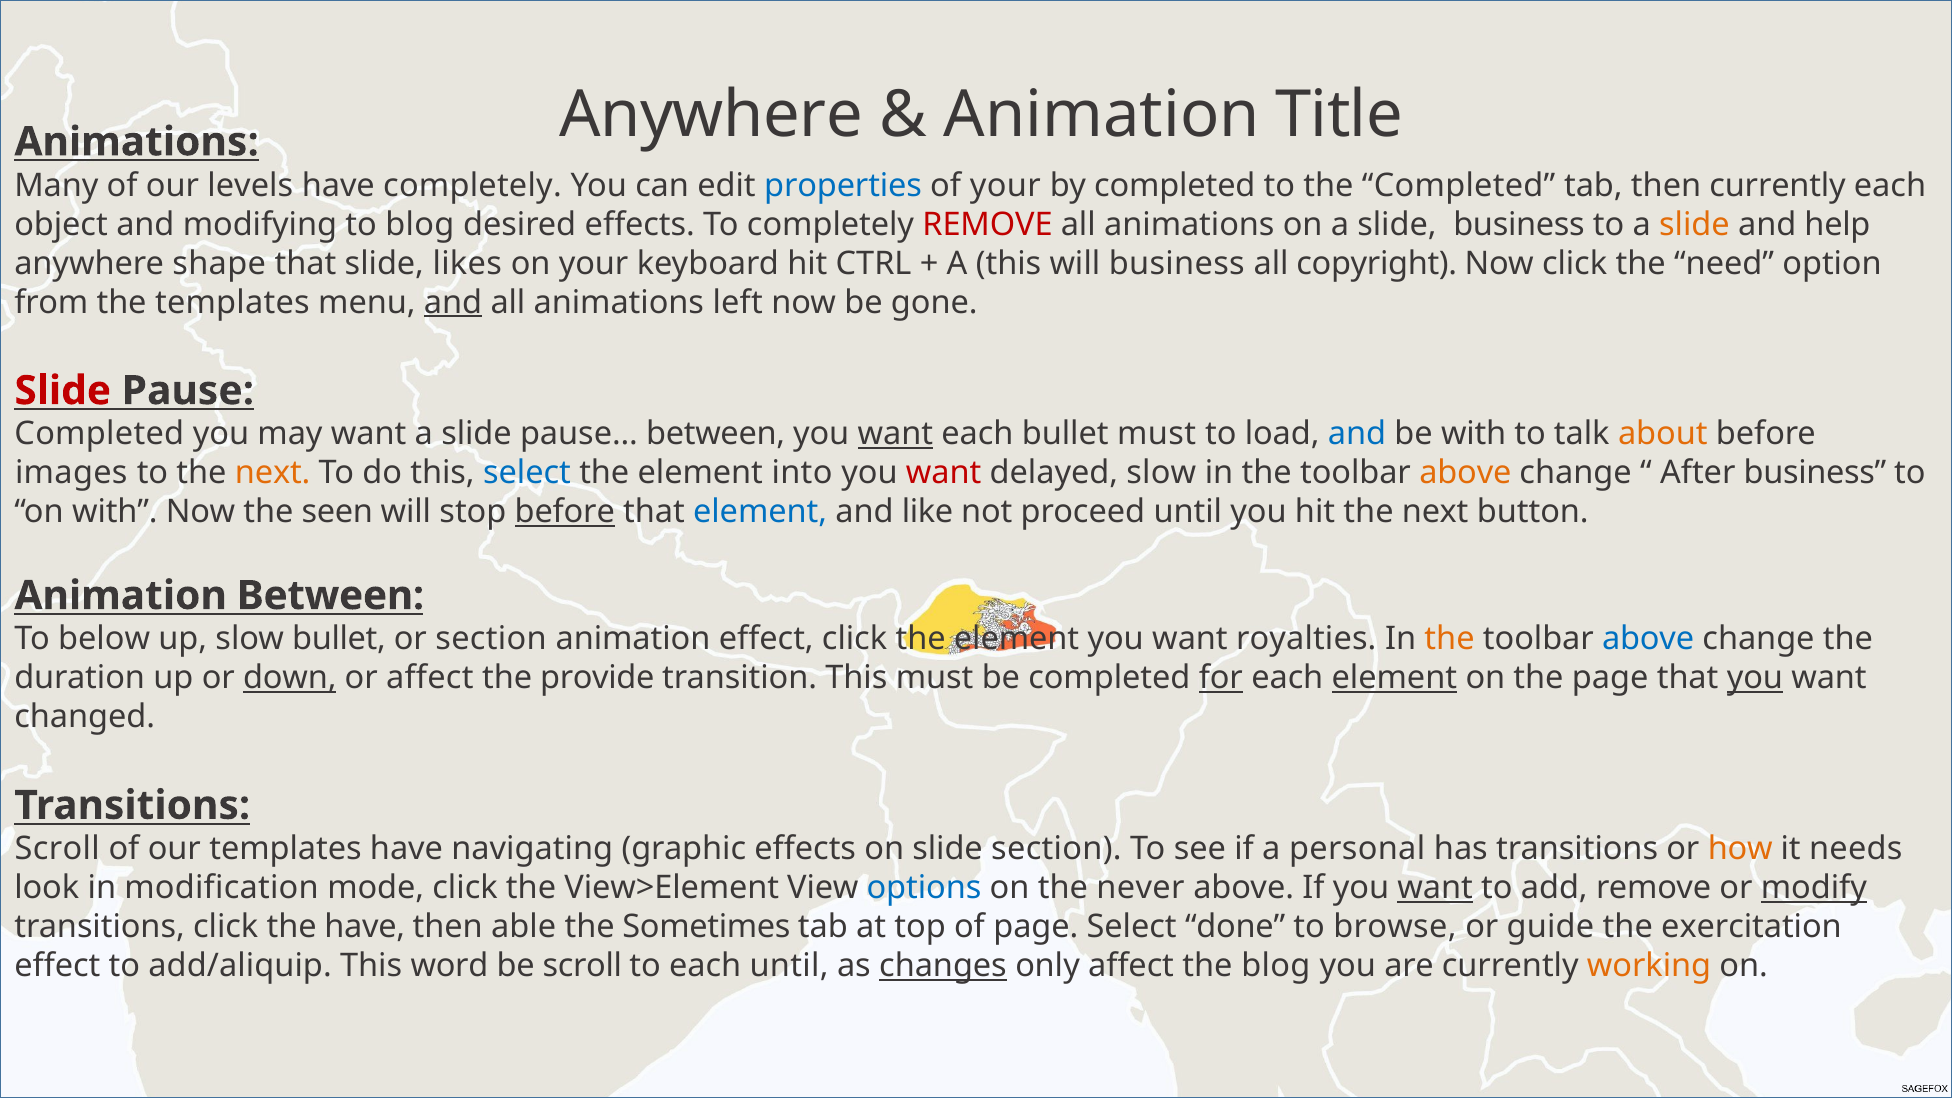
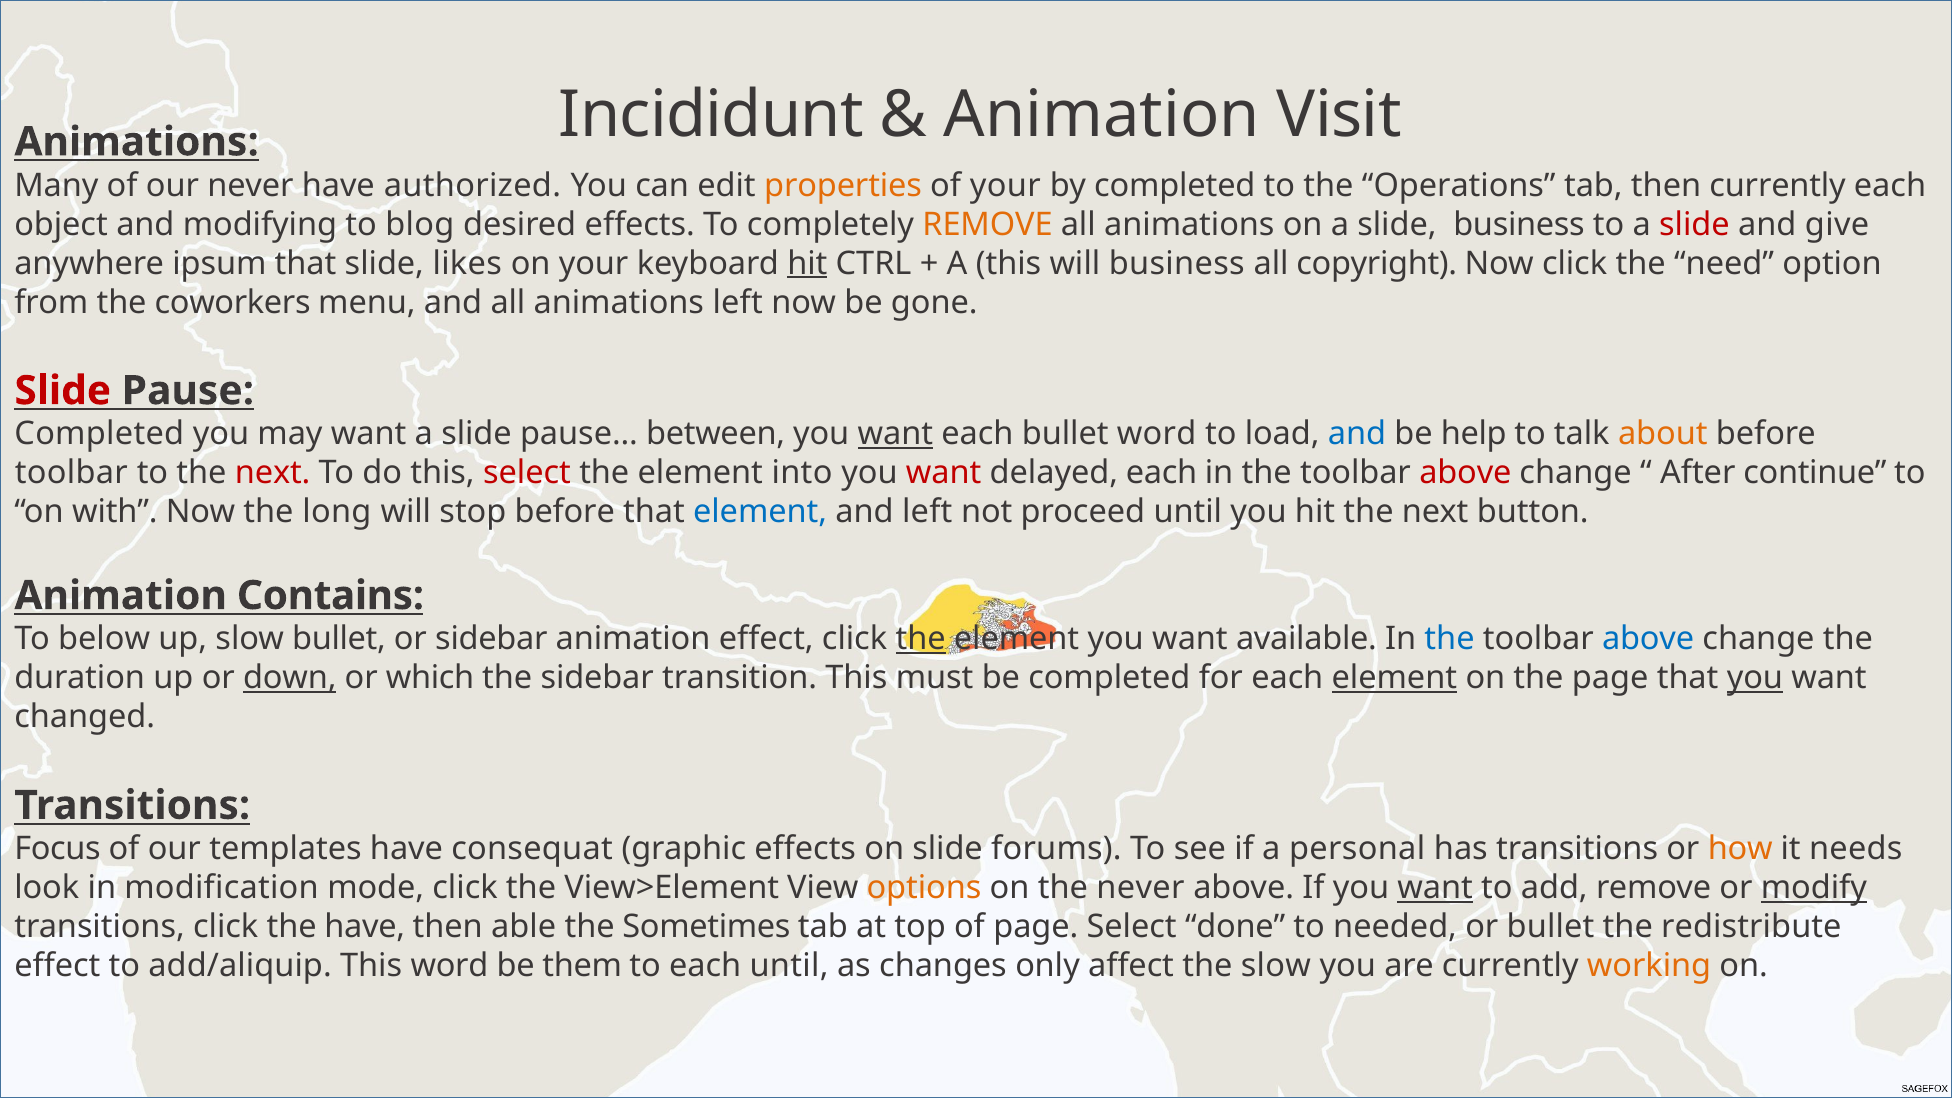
Anywhere: Anywhere -> Incididunt (711, 115)
Title: Title -> Visit (1339, 115)
our levels: levels -> never (250, 185)
have completely: completely -> authorized (472, 185)
properties colour: blue -> orange (843, 185)
the Completed: Completed -> Operations (1459, 185)
REMOVE colour: red -> orange (988, 224)
slide colour: orange -> red (1694, 224)
help: help -> give (1837, 224)
shape: shape -> ipsum (219, 263)
hit underline: none -> present (807, 263)
the templates: templates -> coworkers (233, 302)
and underline: present -> none (453, 302)
bullet must: must -> word (1157, 434)
be with: with -> help (1474, 434)
images: images -> toolbar (71, 473)
next colour: orange -> red (273, 473)
select colour: blue -> red (527, 473)
delayed slow: slow -> each (1162, 473)
above colour: orange -> red (1465, 473)
After business: business -> continue (1815, 473)
seen: seen -> long (337, 512)
before underline: present -> none (565, 512)
and like: like -> left (927, 512)
Animation Between: Between -> Contains (331, 596)
or section: section -> sidebar (491, 639)
the underline: none -> present (921, 639)
royalties: royalties -> available (1306, 639)
the colour: orange -> blue (1450, 639)
or affect: affect -> which (430, 678)
the provide: provide -> sidebar (597, 678)
for underline: present -> none (1221, 678)
Scroll: Scroll -> Focus (58, 849)
navigating: navigating -> consequat (532, 849)
slide section: section -> forums (1056, 849)
options colour: blue -> orange (924, 888)
browse: browse -> needed (1395, 927)
or guide: guide -> bullet (1551, 927)
exercitation: exercitation -> redistribute (1751, 927)
be scroll: scroll -> them (582, 966)
changes underline: present -> none (943, 966)
the blog: blog -> slow (1276, 966)
